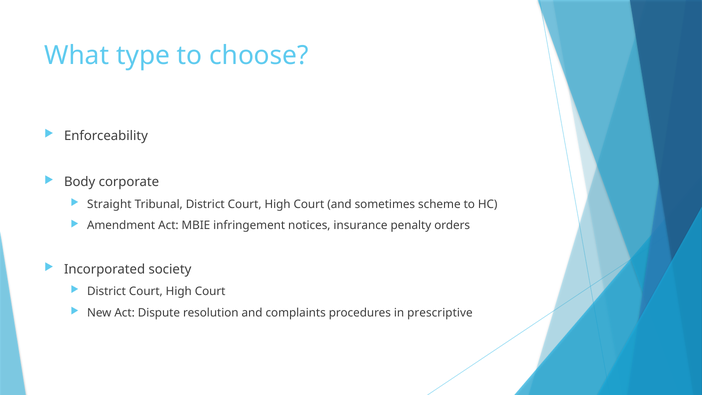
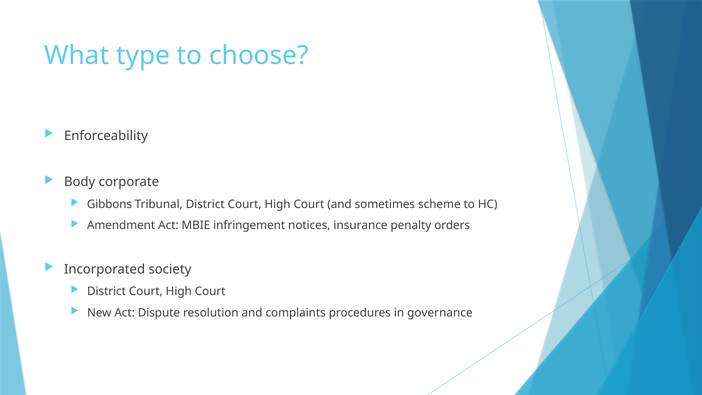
Straight: Straight -> Gibbons (109, 204)
prescriptive: prescriptive -> governance (440, 313)
